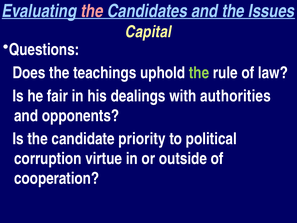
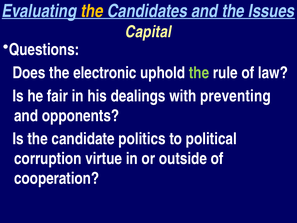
the colour: pink -> yellow (92, 11)
teachings: teachings -> electronic (105, 73)
authorities: authorities -> preventing (235, 96)
priority: priority -> politics (142, 139)
